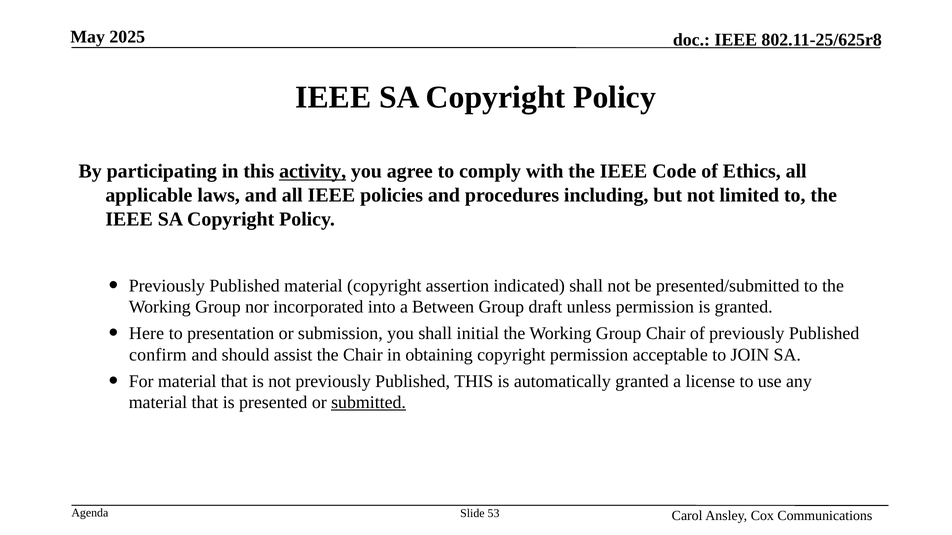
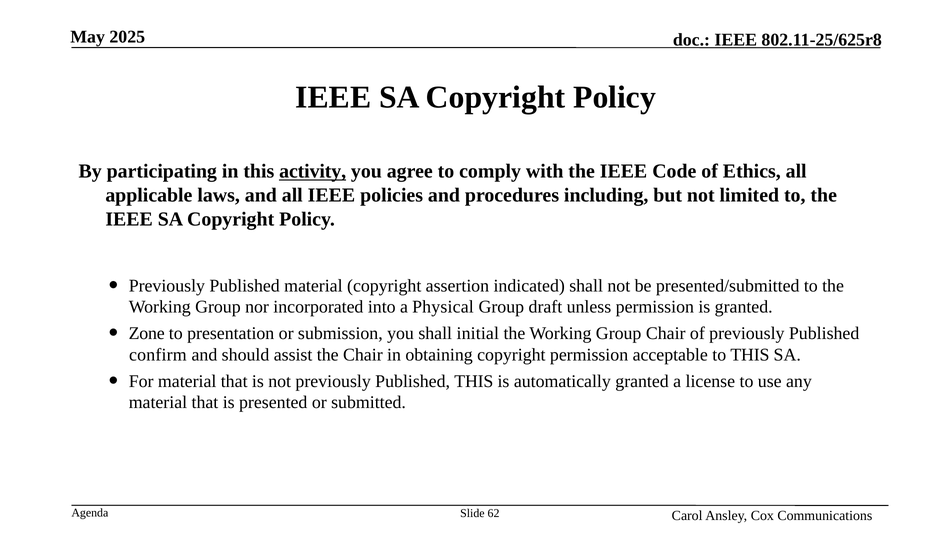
Between: Between -> Physical (443, 307)
Here: Here -> Zone (147, 334)
to JOIN: JOIN -> THIS (750, 355)
submitted underline: present -> none (369, 403)
53: 53 -> 62 (494, 514)
